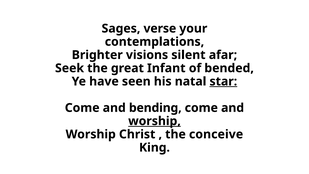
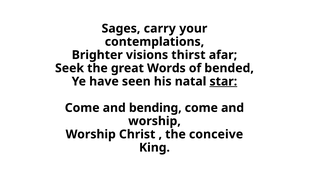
verse: verse -> carry (160, 28)
silent: silent -> thirst (188, 55)
Infant: Infant -> Words (166, 68)
worship underline: present -> none (154, 121)
